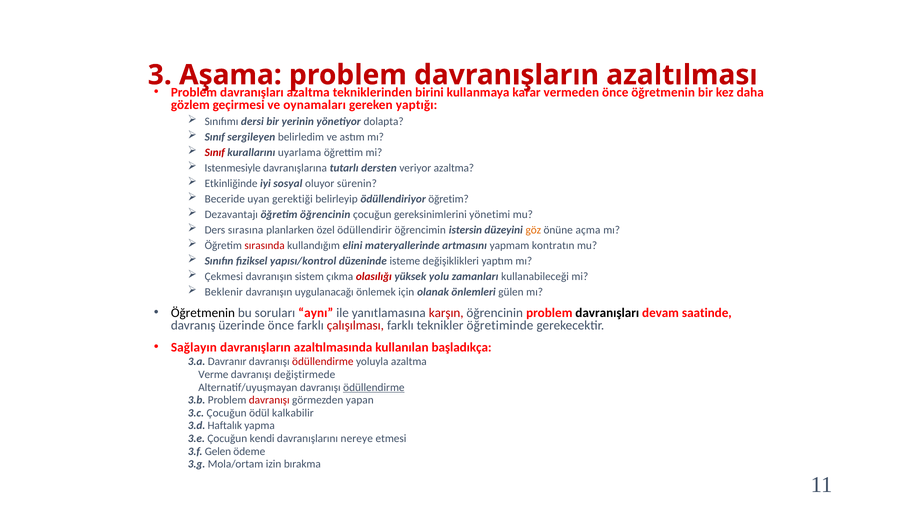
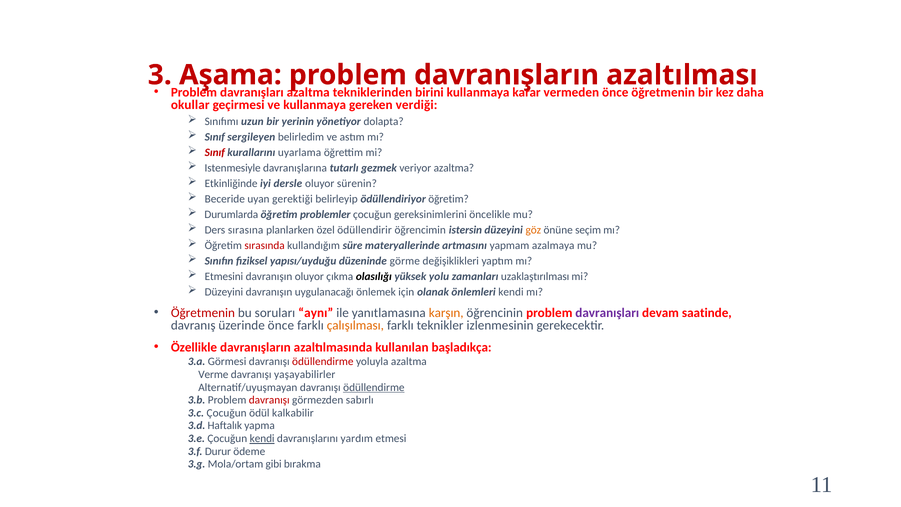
gözlem: gözlem -> okullar (190, 105)
ve oynamaları: oynamaları -> kullanmaya (315, 105)
yaptığı: yaptığı -> verdiği (417, 105)
dersi: dersi -> uzun (252, 121)
dersten: dersten -> gezmek (379, 168)
sosyal: sosyal -> dersle (288, 183)
Dezavantajı: Dezavantajı -> Durumlarda (231, 214)
öğretim öğrencinin: öğrencinin -> problemler (325, 214)
yönetimi: yönetimi -> öncelikle (490, 214)
açma: açma -> seçim (588, 230)
elini: elini -> süre (353, 245)
kontratın: kontratın -> azalmaya (553, 245)
yapısı/kontrol: yapısı/kontrol -> yapısı/uyduğu (303, 261)
isteme: isteme -> görme (405, 261)
Çekmesi: Çekmesi -> Etmesini (224, 276)
davranışın sistem: sistem -> oluyor (309, 276)
olasılığı colour: red -> black (374, 276)
kullanabileceği: kullanabileceği -> uzaklaştırılması (535, 276)
Beklenir: Beklenir -> Düzeyini (224, 292)
önlemleri gülen: gülen -> kendi (511, 292)
Öğretmenin colour: black -> red (203, 313)
karşın colour: red -> orange (446, 313)
davranışları colour: black -> purple (607, 313)
çalışılması colour: red -> orange (355, 325)
öğretiminde: öğretiminde -> izlenmesinin (500, 325)
Sağlayın: Sağlayın -> Özellikle (194, 347)
Davranır: Davranır -> Görmesi (227, 362)
değiştirmede: değiştirmede -> yaşayabilirler (305, 374)
yapan: yapan -> sabırlı (360, 400)
kendi underline: none -> present (262, 438)
nereye: nereye -> yardım (357, 438)
Gelen: Gelen -> Durur (218, 451)
izin: izin -> gibi (274, 464)
